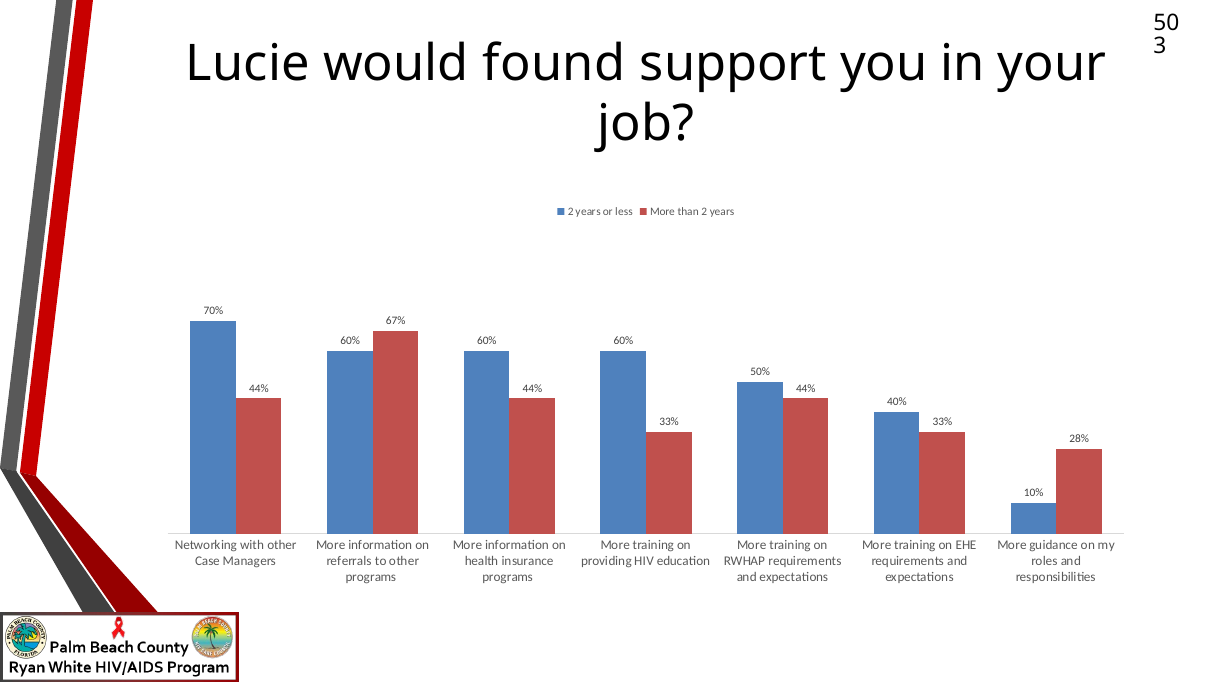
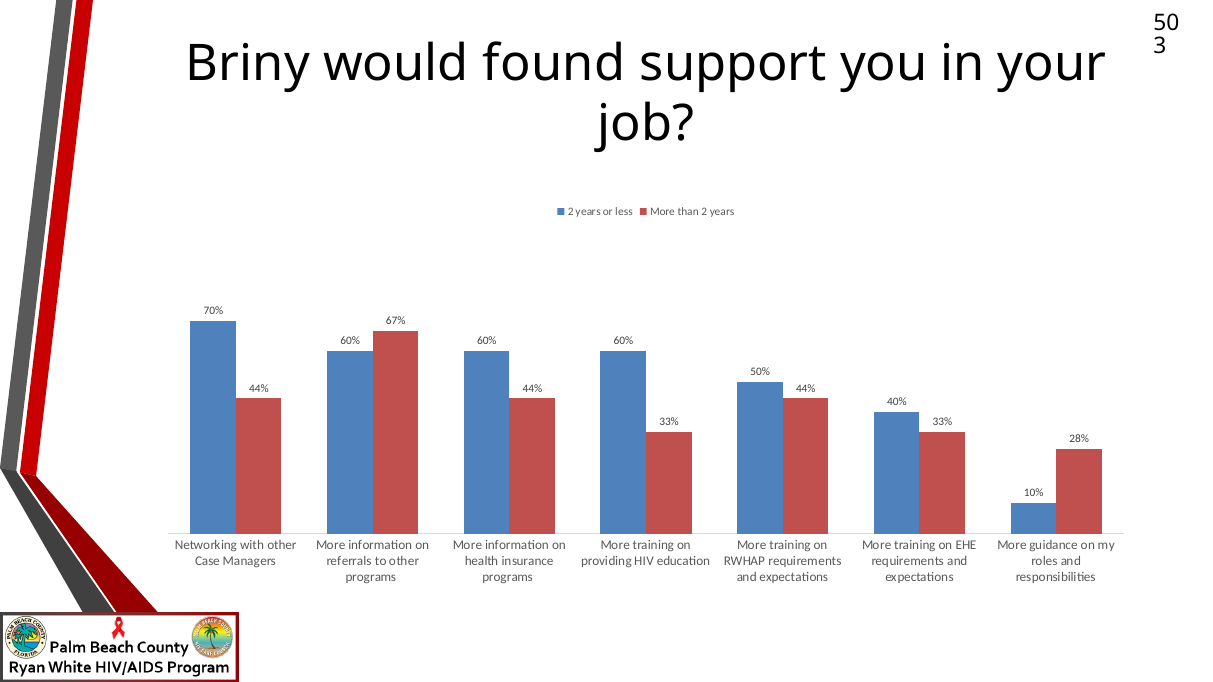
Lucie: Lucie -> Briny (248, 64)
